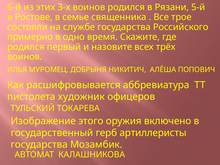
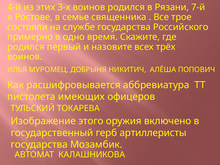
6-й: 6-й -> 4-й (14, 7)
5-й: 5-й -> 7-й (198, 7)
художник: художник -> имеющих (81, 97)
